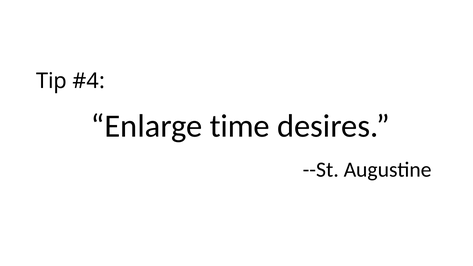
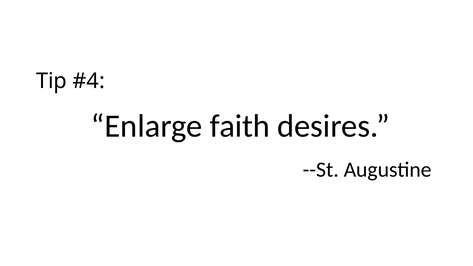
time: time -> faith (240, 126)
